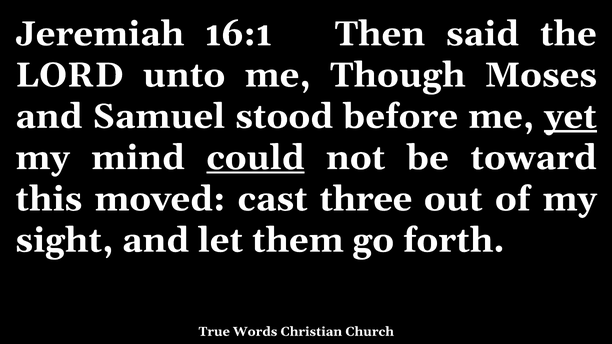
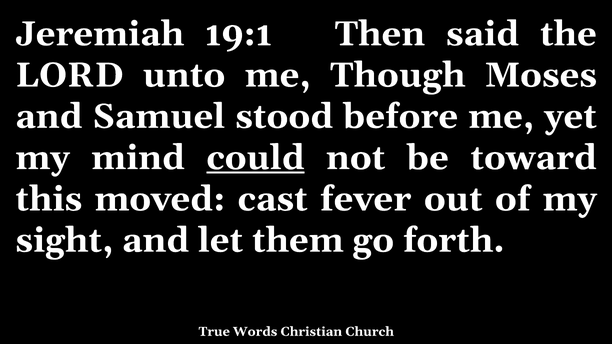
16:1: 16:1 -> 19:1 (239, 34)
yet underline: present -> none (571, 117)
three: three -> fever (366, 199)
